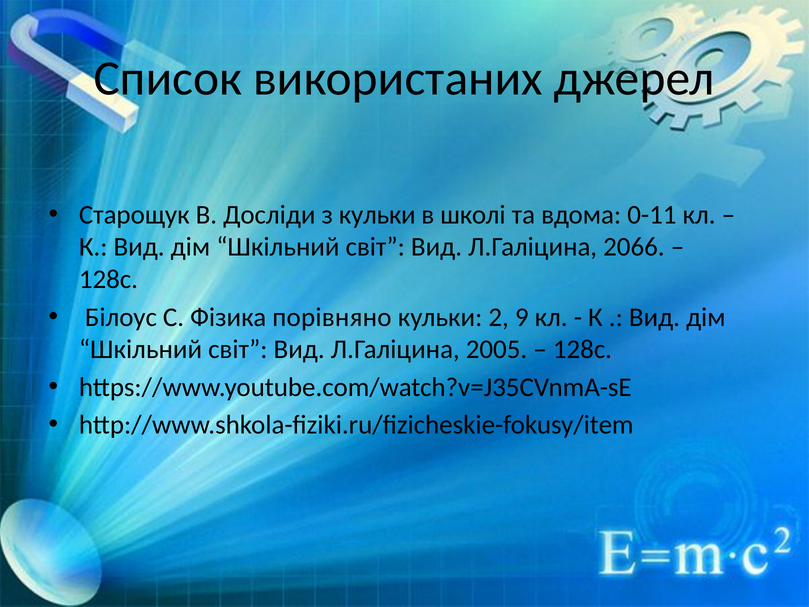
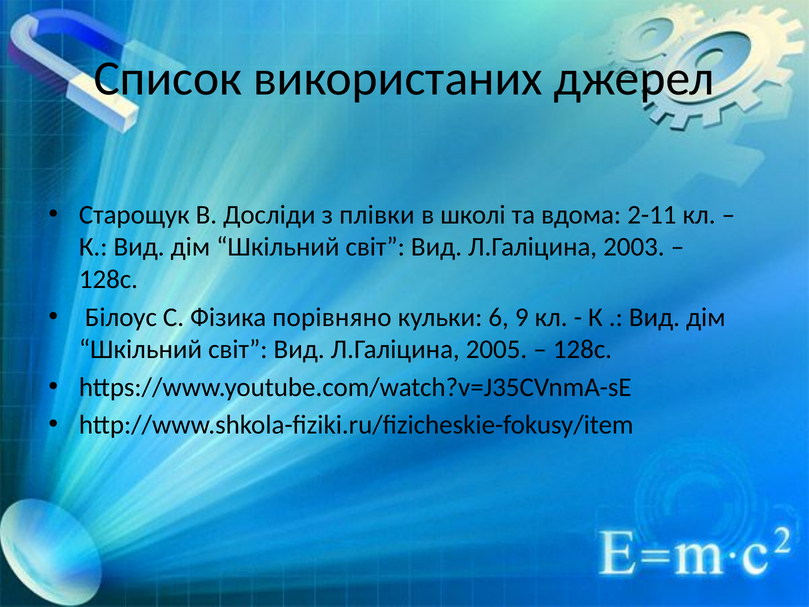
з кульки: кульки -> плівки (377, 215)
0-11: 0-11 -> 2-11 (652, 215)
2066: 2066 -> 2003 (634, 247)
2: 2 -> 6 (499, 317)
